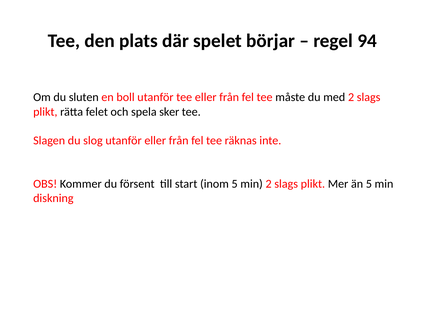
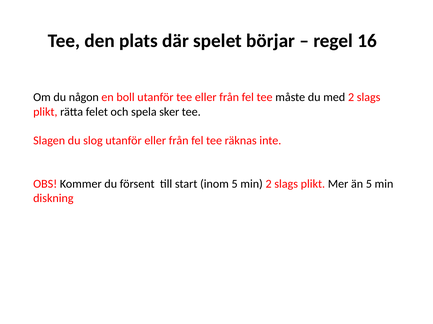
94: 94 -> 16 (367, 41)
sluten: sluten -> någon (84, 98)
